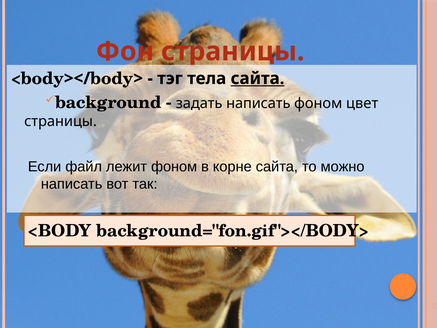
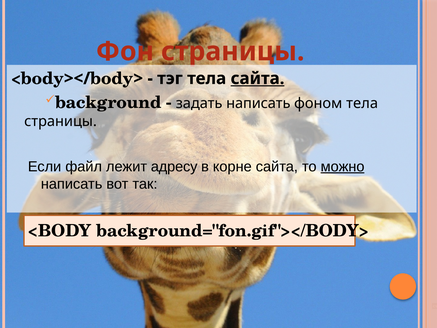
фоном цвет: цвет -> тела (362, 103)
лежит фоном: фоном -> адресу (174, 166)
можно underline: none -> present (343, 166)
